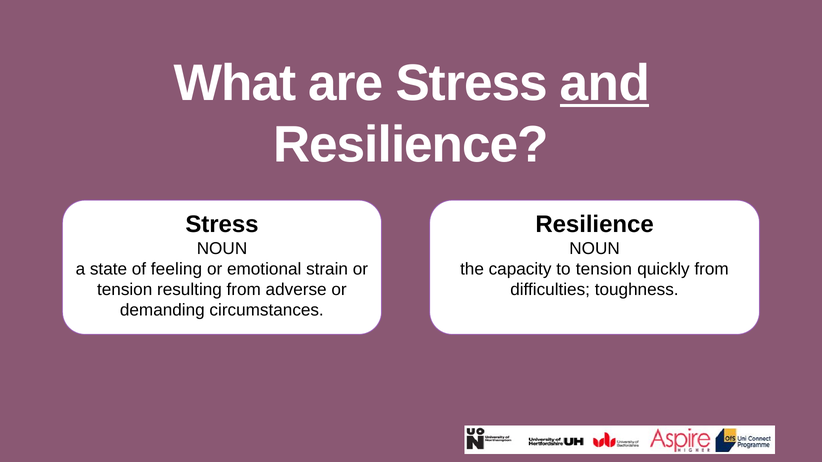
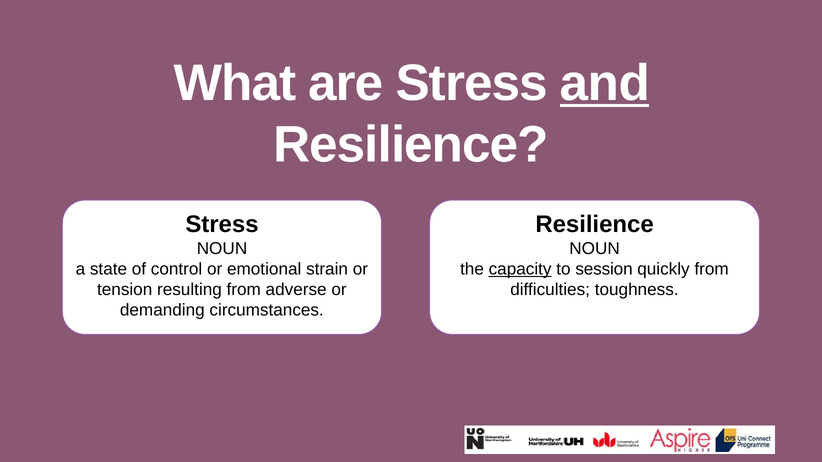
feeling: feeling -> control (177, 269)
capacity underline: none -> present (520, 269)
to tension: tension -> session (604, 269)
